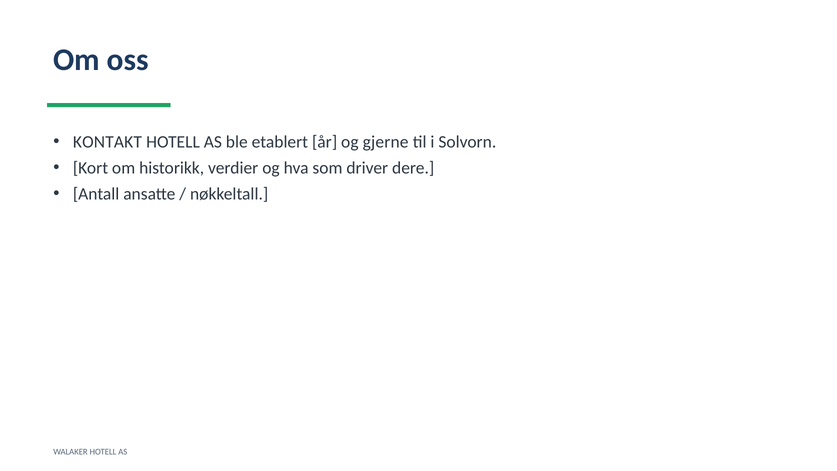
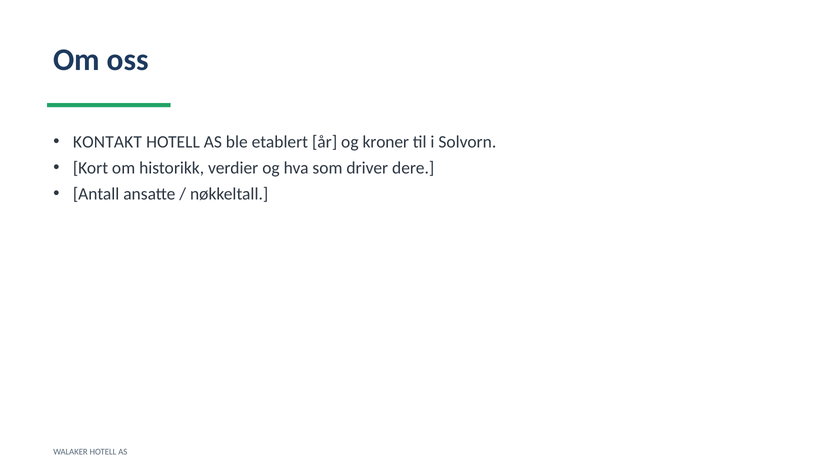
gjerne: gjerne -> kroner (386, 142)
